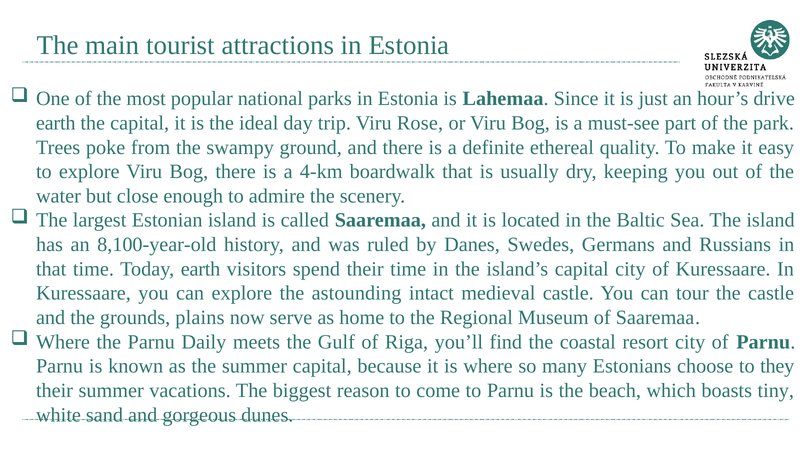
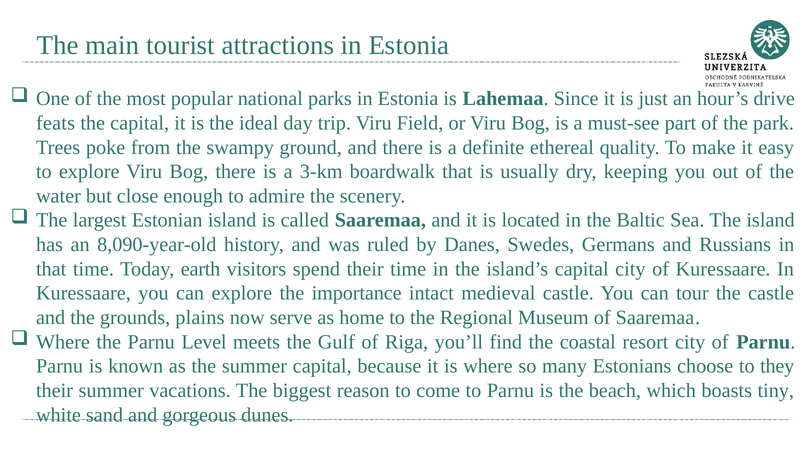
earth: earth -> feats (56, 123)
Rose: Rose -> Field (420, 123)
4-km: 4-km -> 3-km (321, 172)
8,100-year-old: 8,100-year-old -> 8,090-year-old (157, 244)
astounding: astounding -> importance (357, 293)
Daily: Daily -> Level (204, 342)
